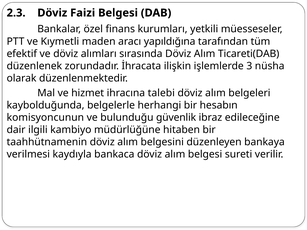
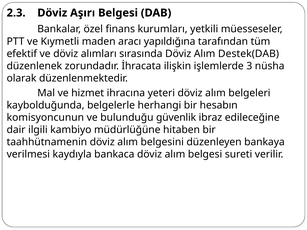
Faizi: Faizi -> Aşırı (83, 13)
Ticareti(DAB: Ticareti(DAB -> Destek(DAB (249, 54)
talebi: talebi -> yeteri (161, 93)
